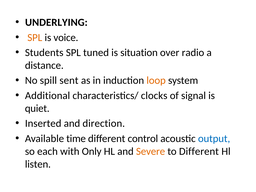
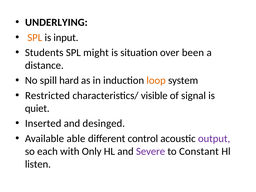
voice: voice -> input (66, 38)
tuned: tuned -> might (96, 53)
radio: radio -> been (193, 53)
sent: sent -> hard (69, 80)
Additional: Additional -> Restricted (47, 96)
clocks: clocks -> visible (154, 96)
direction: direction -> desinged (104, 123)
time: time -> able (76, 138)
output colour: blue -> purple (214, 138)
Severe colour: orange -> purple (151, 151)
to Different: Different -> Constant (199, 151)
